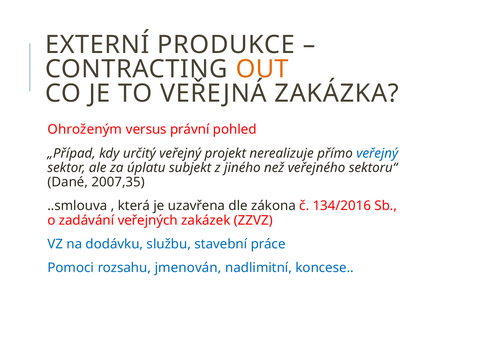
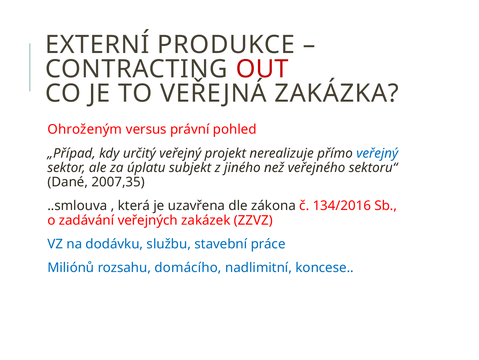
OUT colour: orange -> red (262, 69)
Pomoci: Pomoci -> Miliónů (71, 267)
jmenován: jmenován -> domácího (188, 267)
